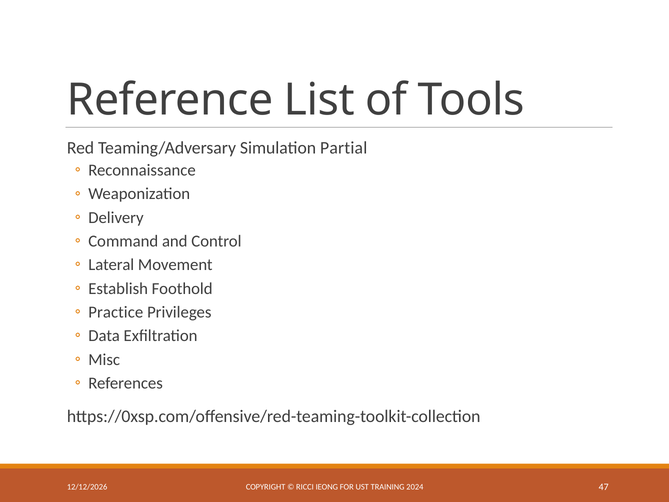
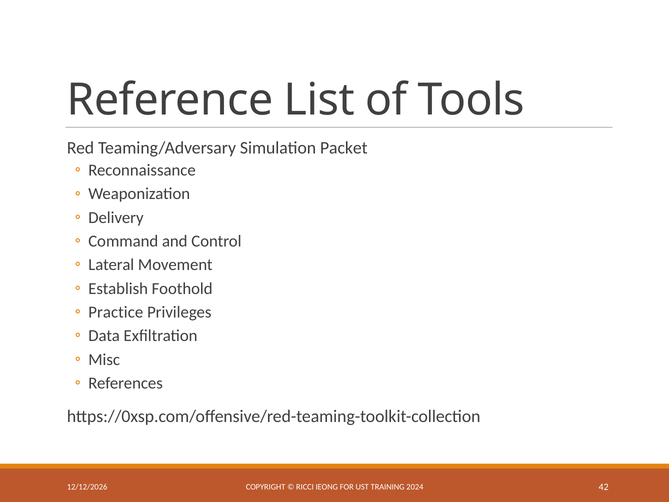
Partial: Partial -> Packet (344, 148)
47: 47 -> 42 (604, 487)
